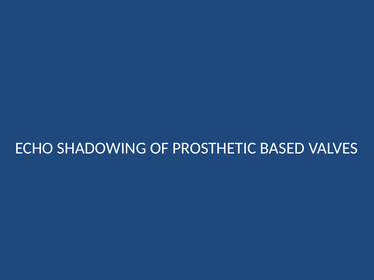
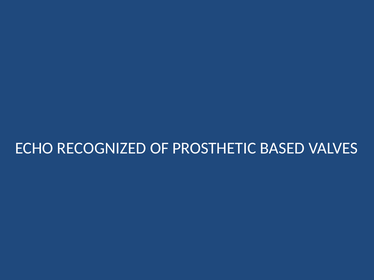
SHADOWING: SHADOWING -> RECOGNIZED (102, 148)
